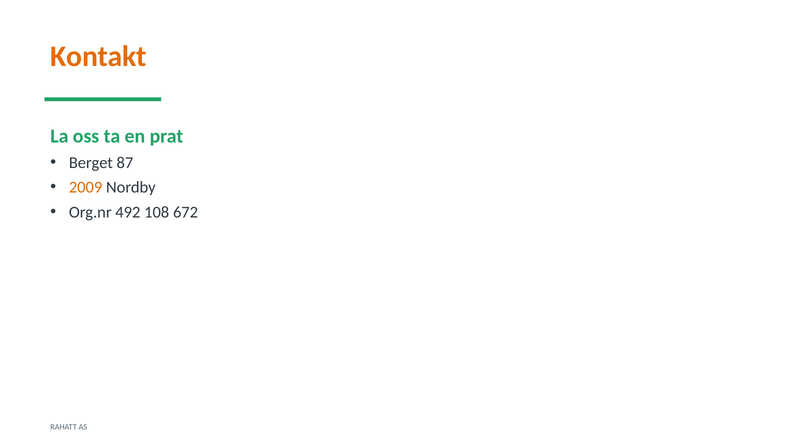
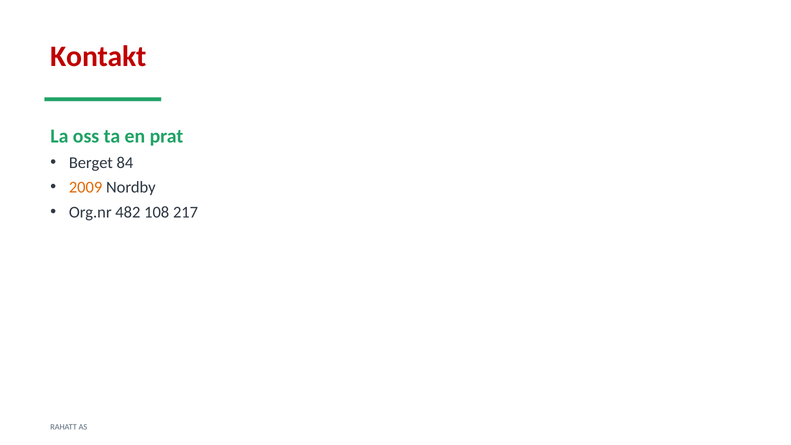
Kontakt colour: orange -> red (99, 56)
87: 87 -> 84 (125, 163)
492: 492 -> 482 (128, 212)
672: 672 -> 217 (186, 212)
